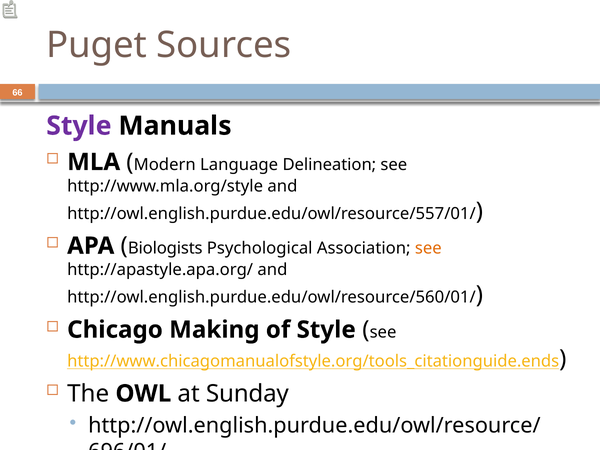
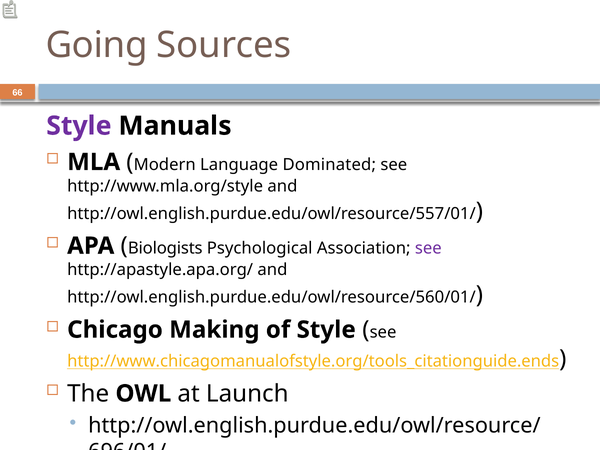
Puget: Puget -> Going (97, 45)
Delineation: Delineation -> Dominated (329, 165)
see colour: orange -> purple (428, 248)
Sunday: Sunday -> Launch (247, 394)
